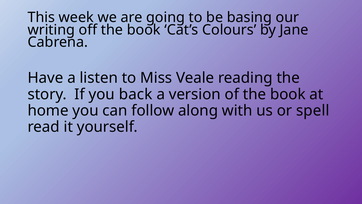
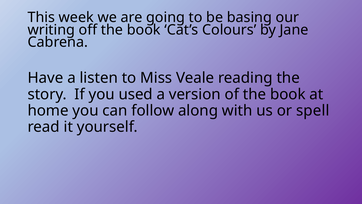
back: back -> used (136, 94)
